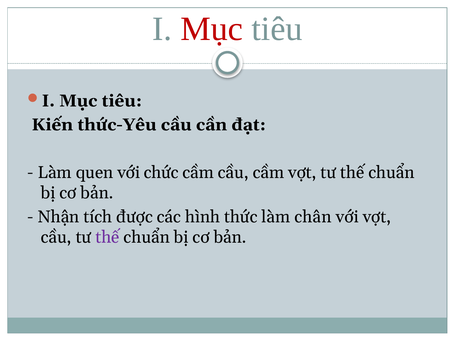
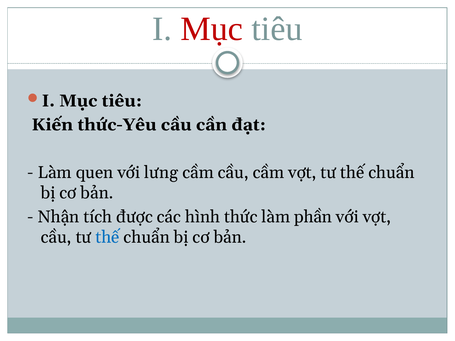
chức: chức -> lưng (161, 173)
chân: chân -> phần (313, 217)
thế colour: purple -> blue (108, 238)
